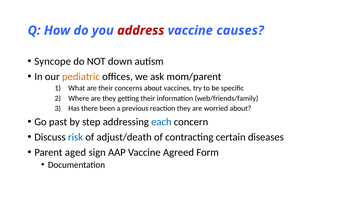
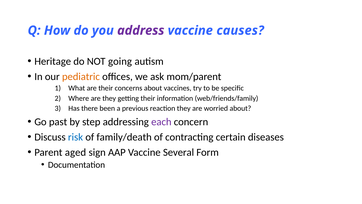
address colour: red -> purple (141, 30)
Syncope: Syncope -> Heritage (53, 61)
down: down -> going (120, 61)
each colour: blue -> purple (161, 122)
adjust/death: adjust/death -> family/death (124, 137)
Agreed: Agreed -> Several (179, 152)
